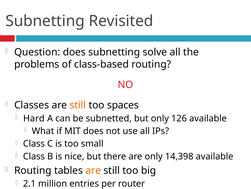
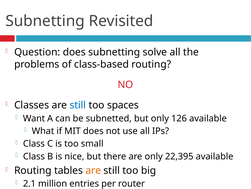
still colour: orange -> blue (78, 105)
Hard: Hard -> Want (34, 118)
14,398: 14,398 -> 22,395 (179, 156)
